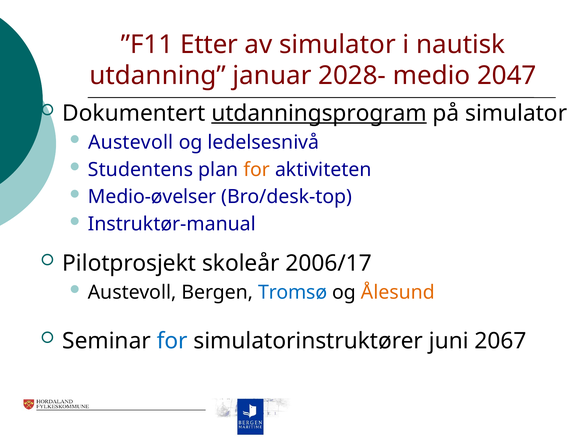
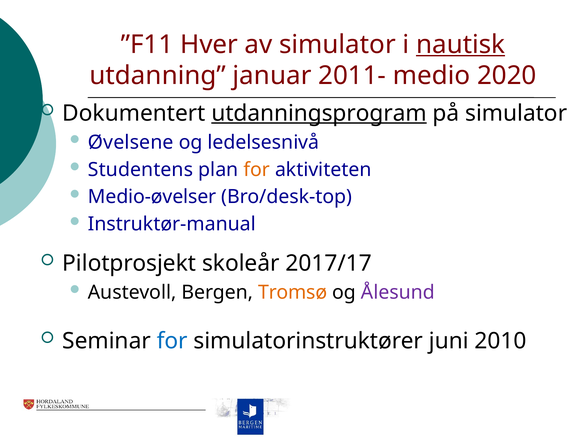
Etter: Etter -> Hver (209, 44)
nautisk underline: none -> present (461, 44)
2028-: 2028- -> 2011- (352, 76)
2047: 2047 -> 2020 (507, 76)
Austevoll: Austevoll -> Øvelsene (131, 142)
2006/17: 2006/17 -> 2017/17 (329, 263)
Tromsø colour: blue -> orange (293, 292)
Ålesund colour: orange -> purple (398, 292)
2067: 2067 -> 2010 (501, 341)
